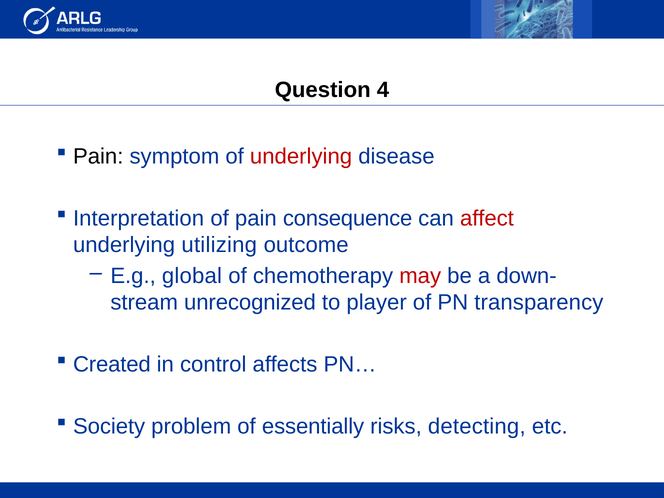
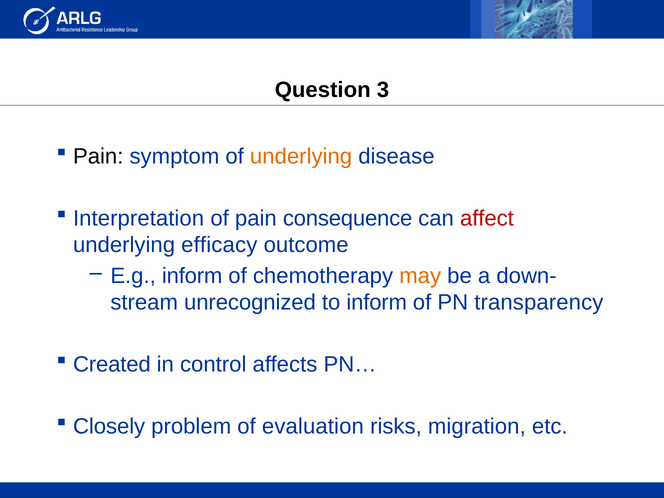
4: 4 -> 3 (383, 90)
underlying colour: red -> orange (301, 156)
utilizing: utilizing -> efficacy (219, 245)
E.g global: global -> inform (192, 276)
may colour: red -> orange (420, 276)
to player: player -> inform (377, 303)
Society: Society -> Closely (109, 426)
essentially: essentially -> evaluation (313, 426)
detecting: detecting -> migration (477, 426)
